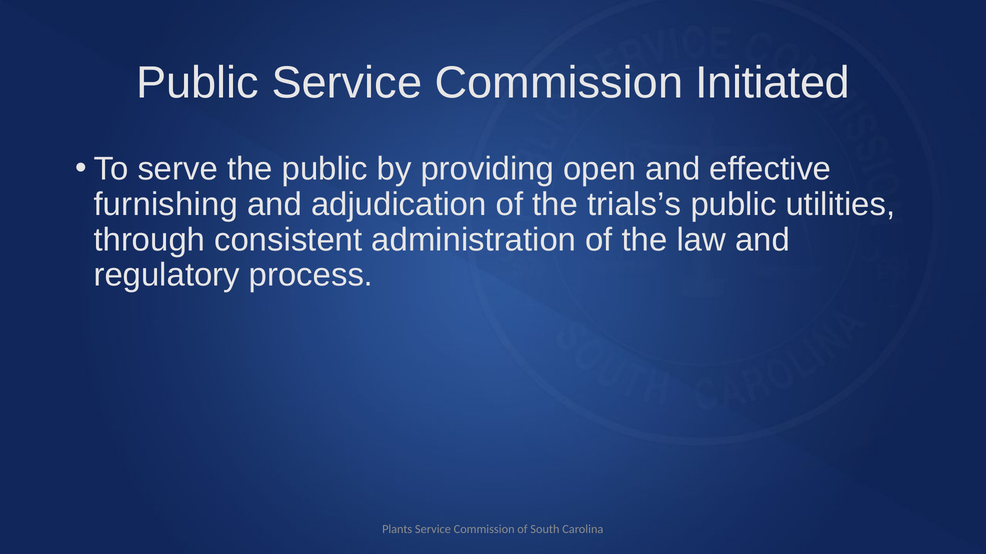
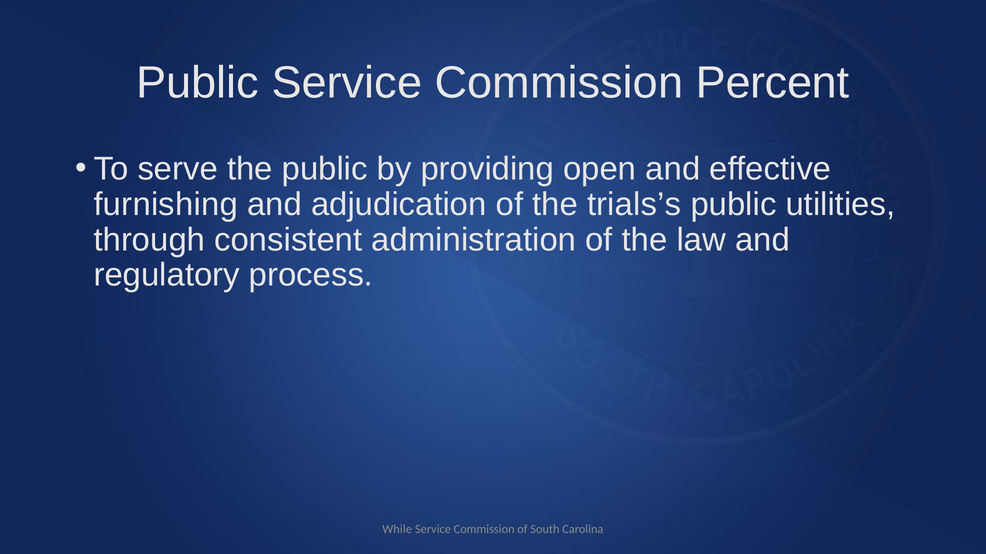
Initiated: Initiated -> Percent (773, 83)
Plants: Plants -> While (397, 530)
